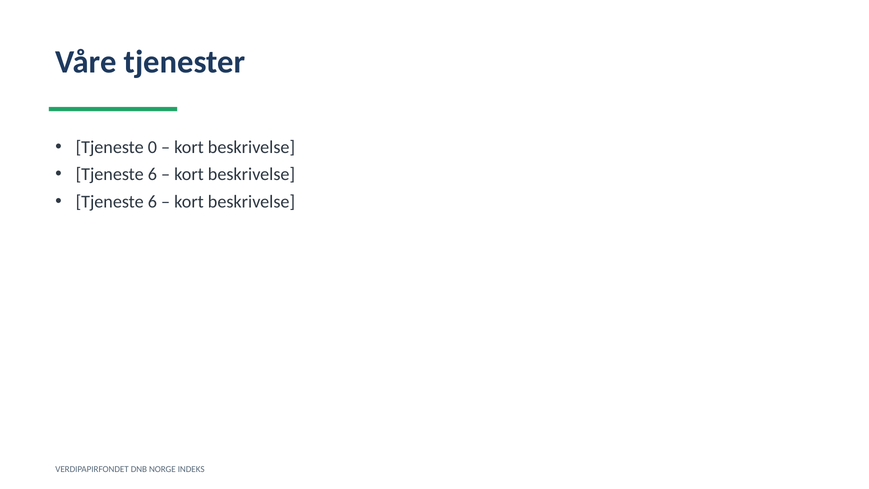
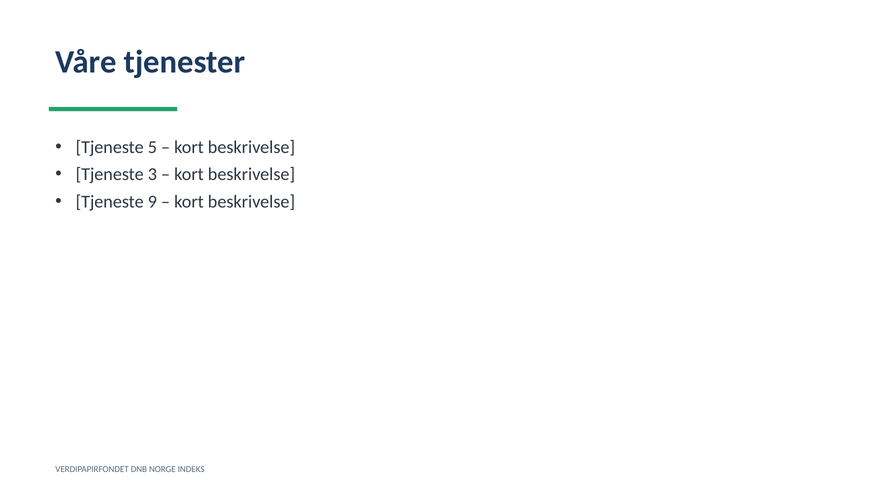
0: 0 -> 5 (152, 147)
6: 6 -> 3 (152, 174)
6: 6 -> 9 (152, 202)
